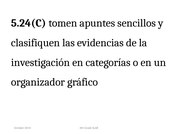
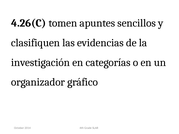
5.24(C: 5.24(C -> 4.26(C (29, 23)
